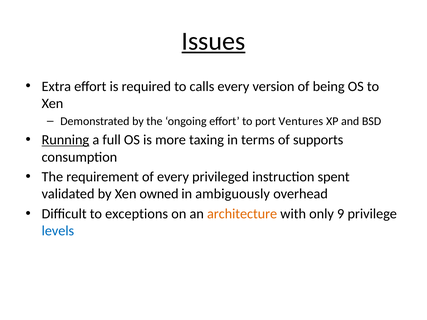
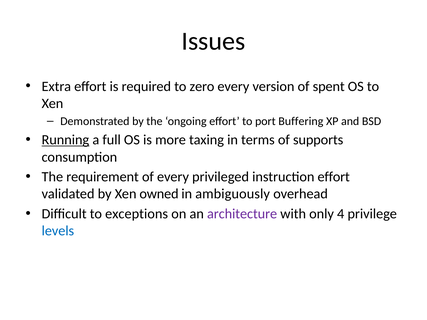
Issues underline: present -> none (213, 41)
calls: calls -> zero (202, 86)
being: being -> spent (329, 86)
Ventures: Ventures -> Buffering (301, 121)
instruction spent: spent -> effort (334, 177)
architecture colour: orange -> purple (242, 214)
9: 9 -> 4 (341, 214)
